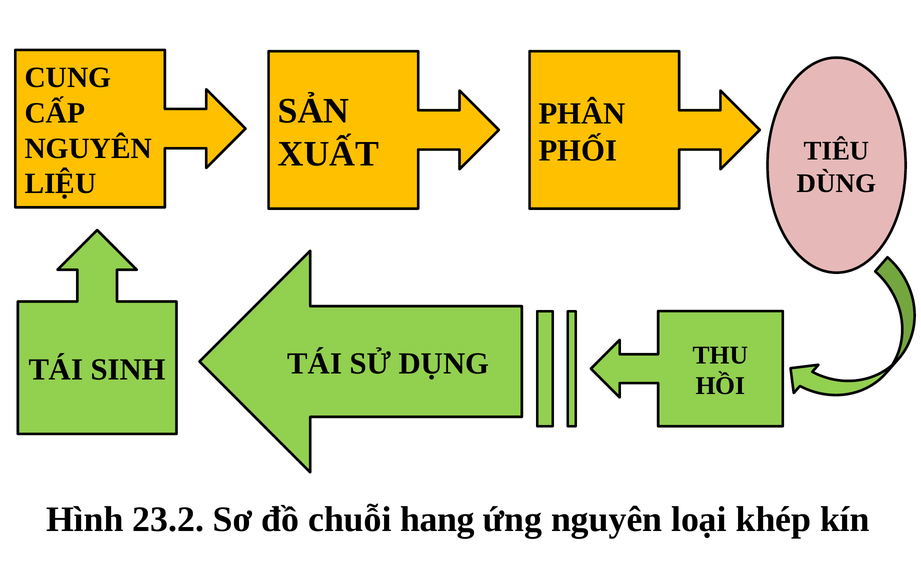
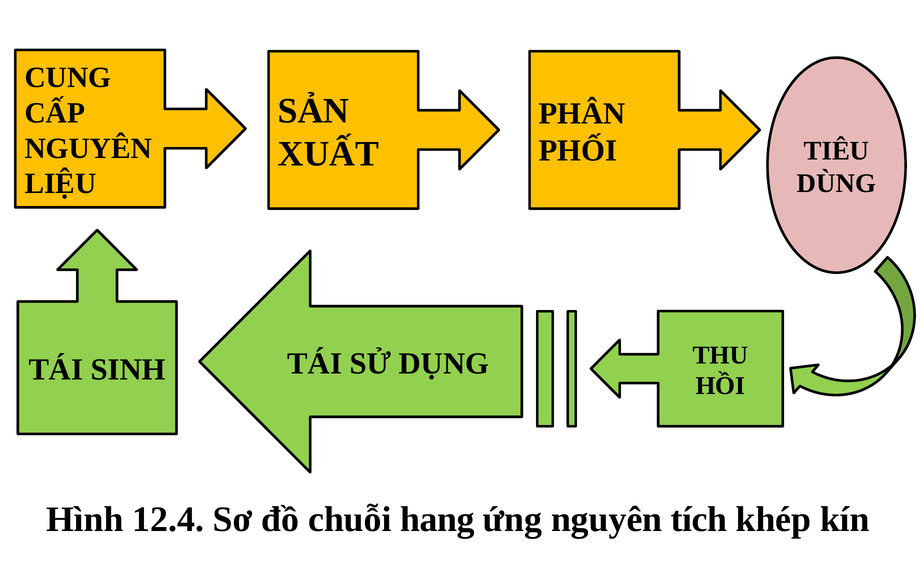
23.2: 23.2 -> 12.4 (168, 519)
loại: loại -> tích (699, 519)
